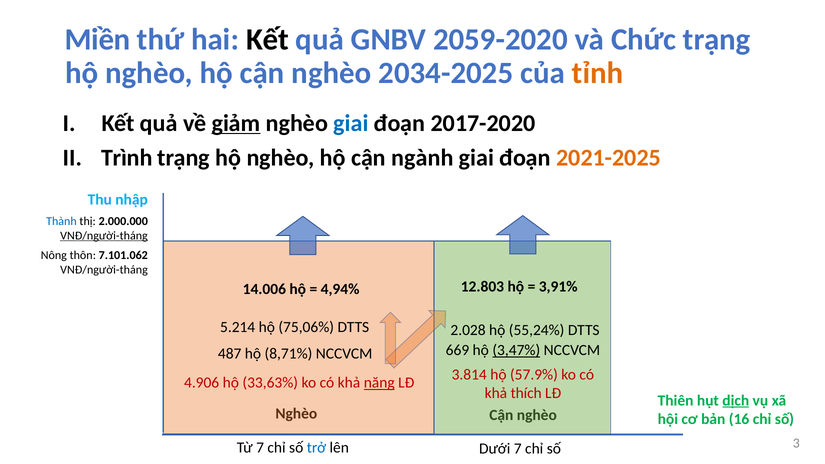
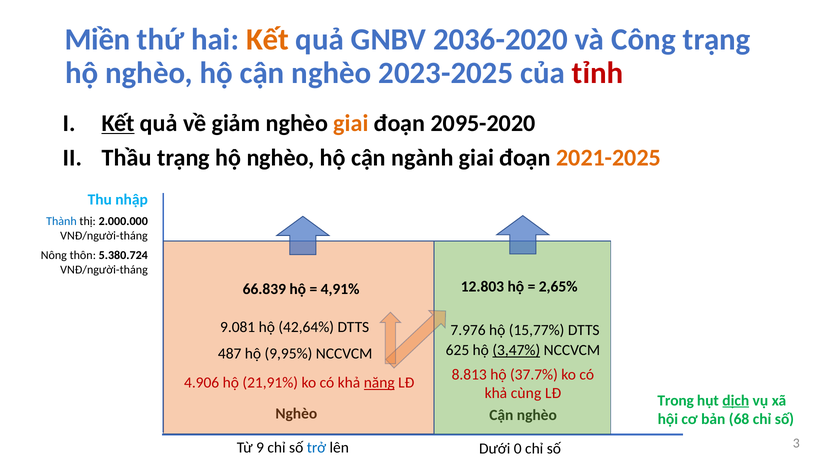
Kết colour: black -> orange (267, 40)
2059-2020: 2059-2020 -> 2036-2020 (500, 40)
Chức: Chức -> Công (643, 40)
2034-2025: 2034-2025 -> 2023-2025 (446, 73)
tỉnh colour: orange -> red (598, 73)
Kết underline: none -> present (118, 123)
giảm underline: present -> none (236, 123)
giai colour: blue -> orange (351, 123)
2017-2020: 2017-2020 -> 2095-2020 (483, 123)
Trình: Trình -> Thầu (127, 158)
VNĐ/người-tháng underline: present -> none (104, 236)
7.101.062: 7.101.062 -> 5.380.724 (123, 255)
14.006: 14.006 -> 66.839 (264, 289)
4,94%: 4,94% -> 4,91% (340, 289)
3,91%: 3,91% -> 2,65% (558, 287)
5.214: 5.214 -> 9.081 (238, 327)
75,06%: 75,06% -> 42,64% (306, 327)
2.028: 2.028 -> 7.976 (468, 330)
55,24%: 55,24% -> 15,77% (537, 330)
8,71%: 8,71% -> 9,95% (288, 354)
669: 669 -> 625 (457, 350)
3.814: 3.814 -> 8.813 (469, 374)
57.9%: 57.9% -> 37.7% (534, 374)
33,63%: 33,63% -> 21,91% (270, 383)
thích: thích -> cùng (526, 393)
Thiên: Thiên -> Trong (676, 400)
16: 16 -> 68 (739, 419)
Từ 7: 7 -> 9 (260, 448)
Dưới 7: 7 -> 0 (518, 449)
